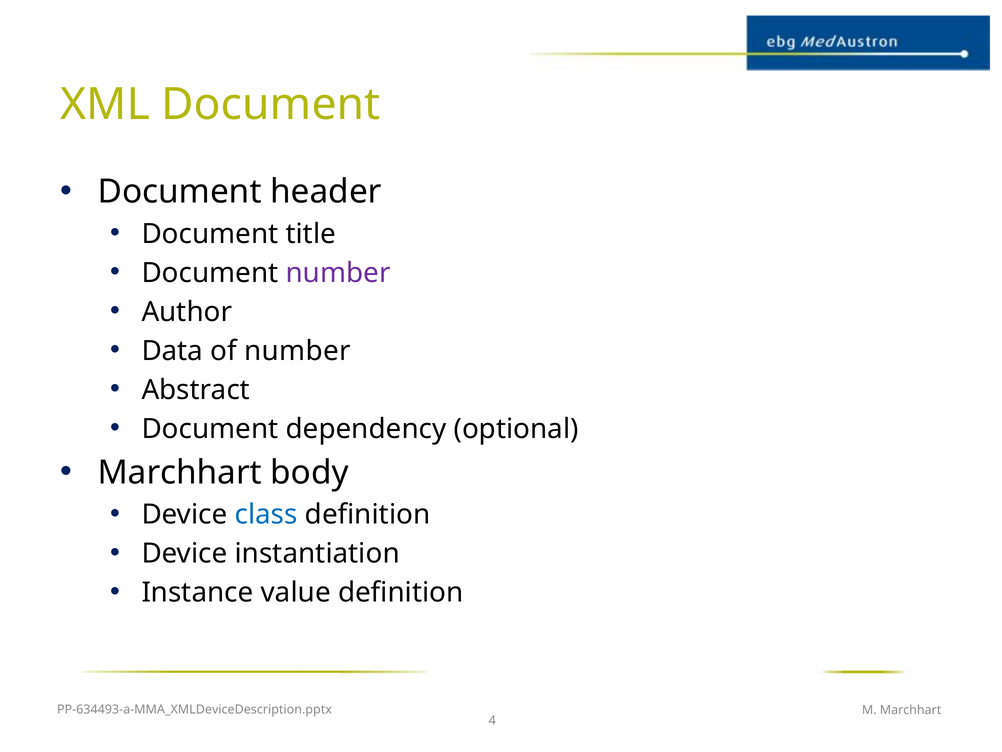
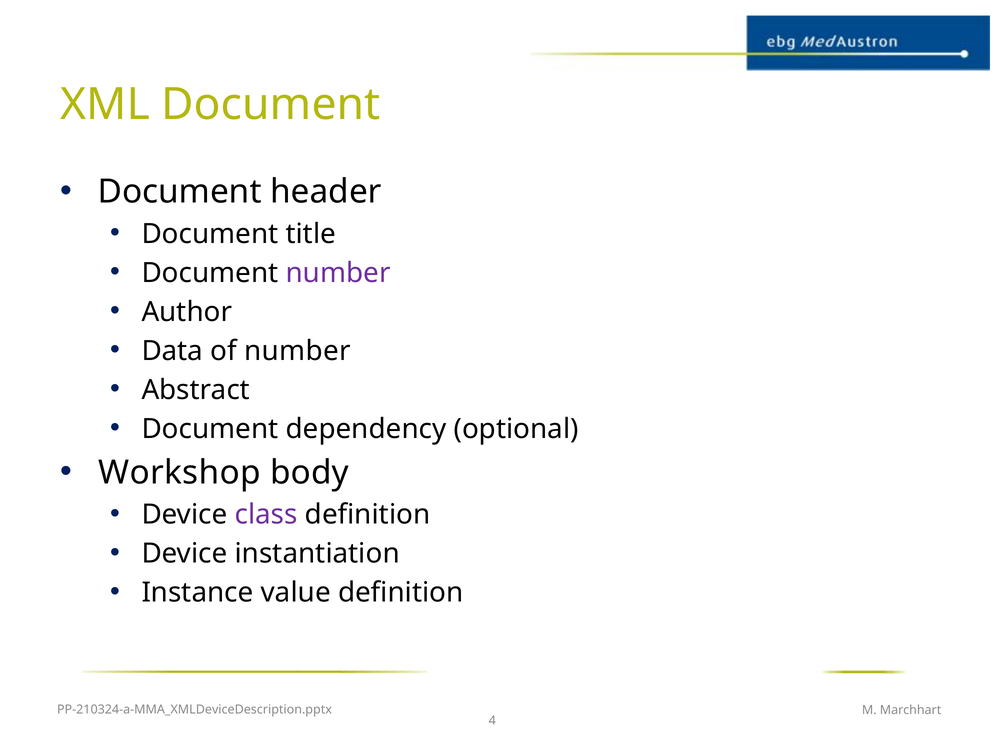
Marchhart: Marchhart -> Workshop (180, 472)
class colour: blue -> purple (266, 514)
PP-634493-a-MMA_XMLDeviceDescription.pptx: PP-634493-a-MMA_XMLDeviceDescription.pptx -> PP-210324-a-MMA_XMLDeviceDescription.pptx (194, 709)
